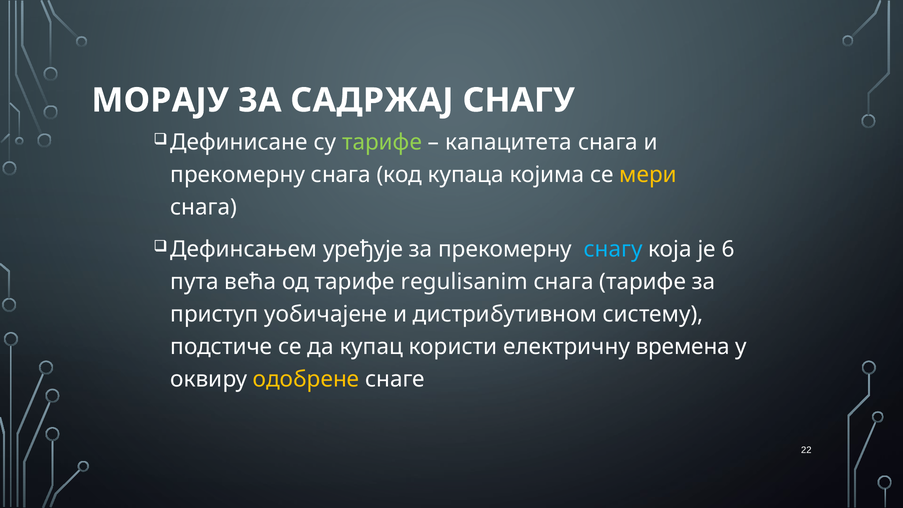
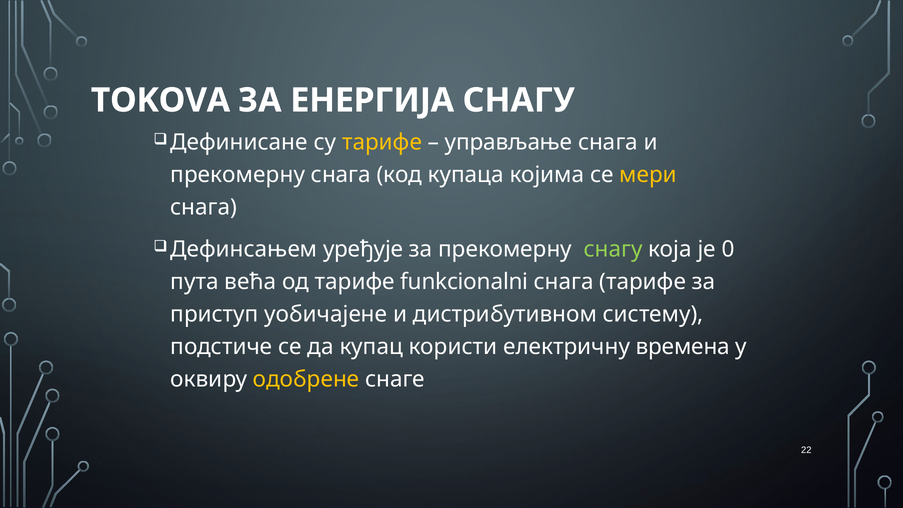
МОРАЈУ: МОРАЈУ -> TOKOVA (160, 100)
САДРЖАЈ: САДРЖАЈ -> ЕНЕРГИЈА (372, 100)
тарифе colour: light green -> yellow (382, 142)
капацитета: капацитета -> управљање (509, 142)
снагу colour: light blue -> light green (613, 249)
6: 6 -> 0 (728, 249)
regulisanim: regulisanim -> funkcionalni (464, 282)
